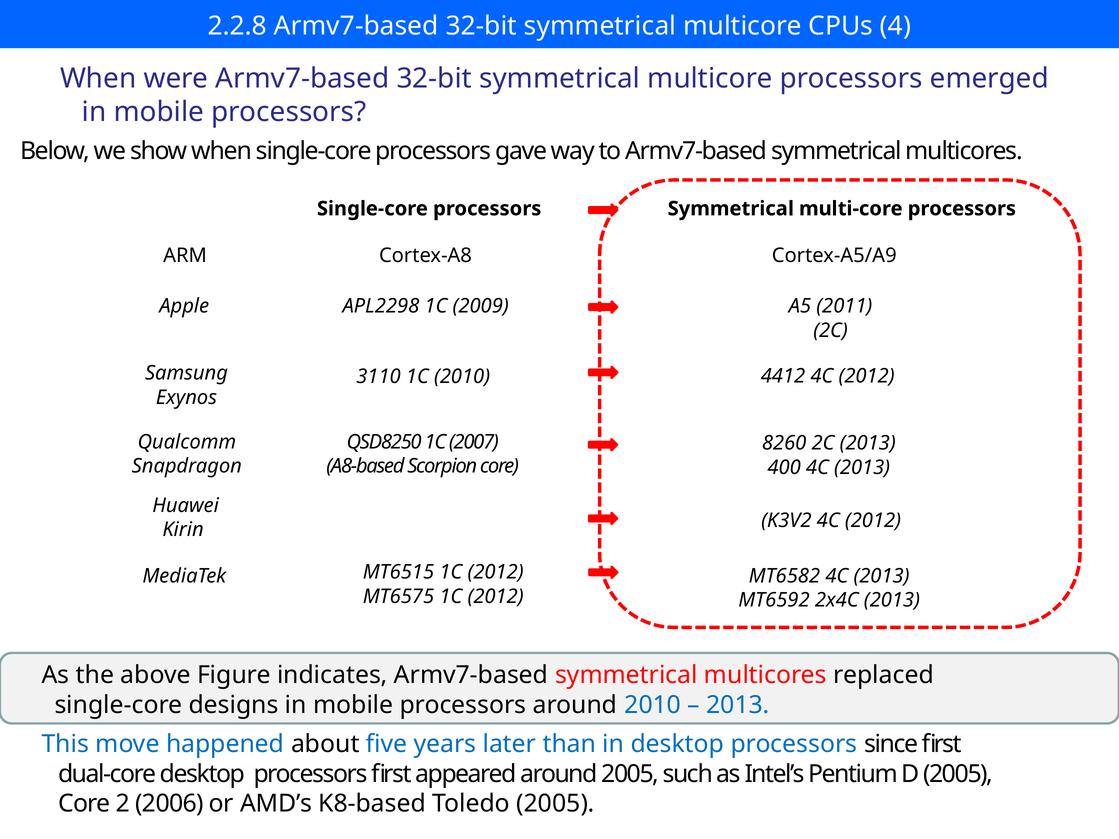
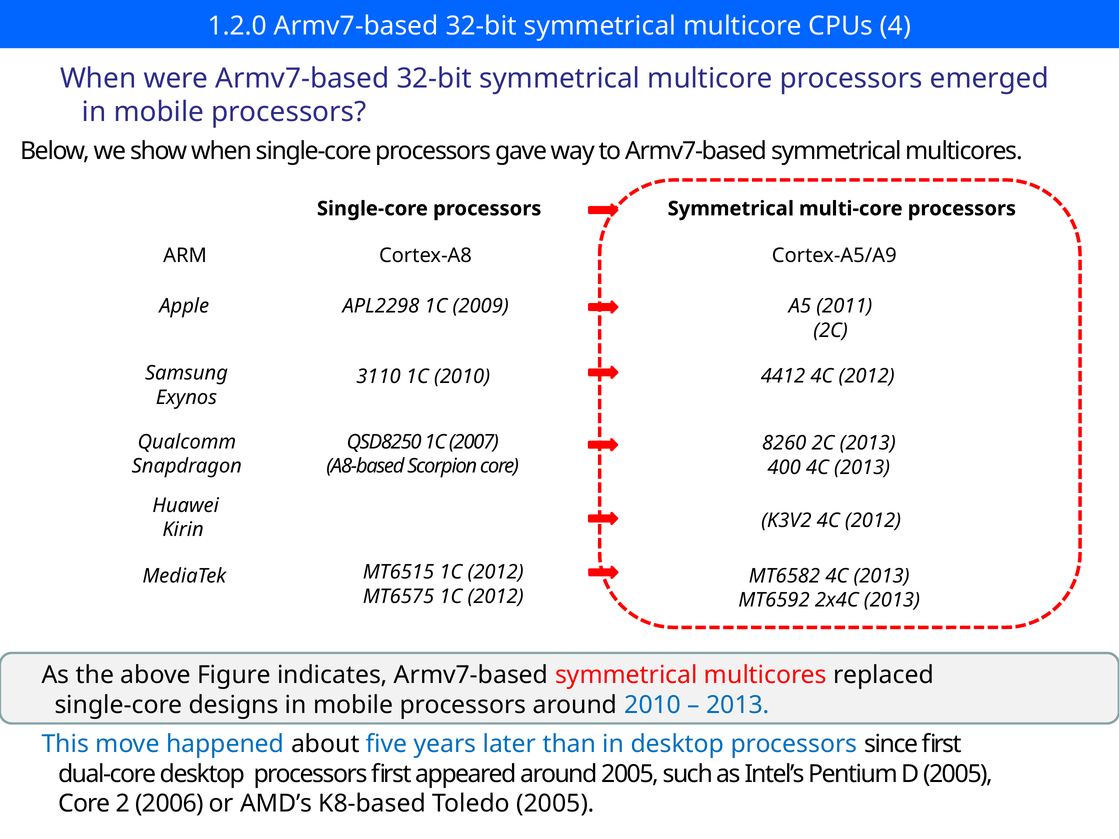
2.2.8: 2.2.8 -> 1.2.0 (237, 26)
